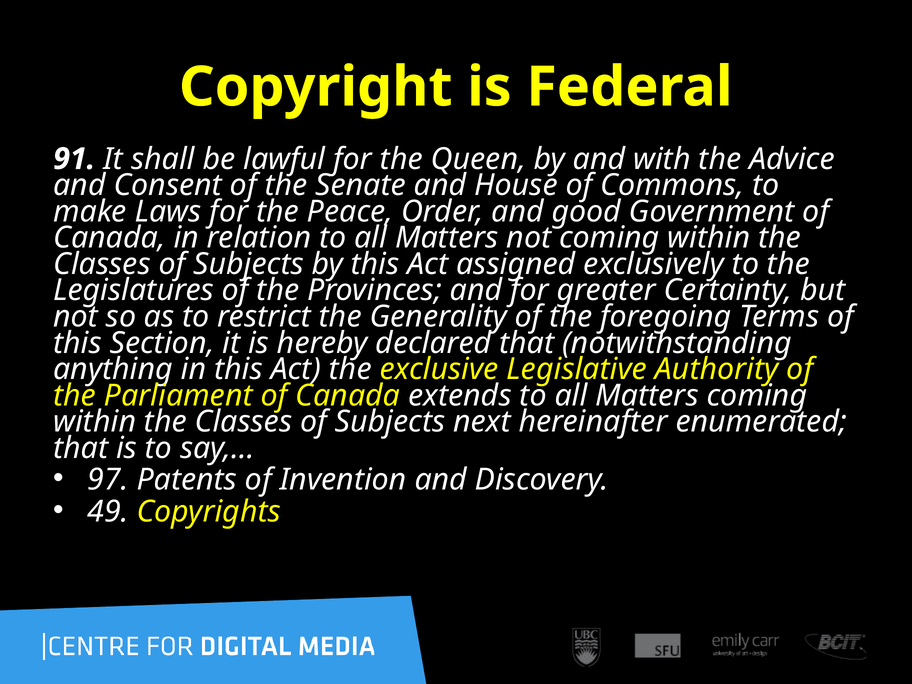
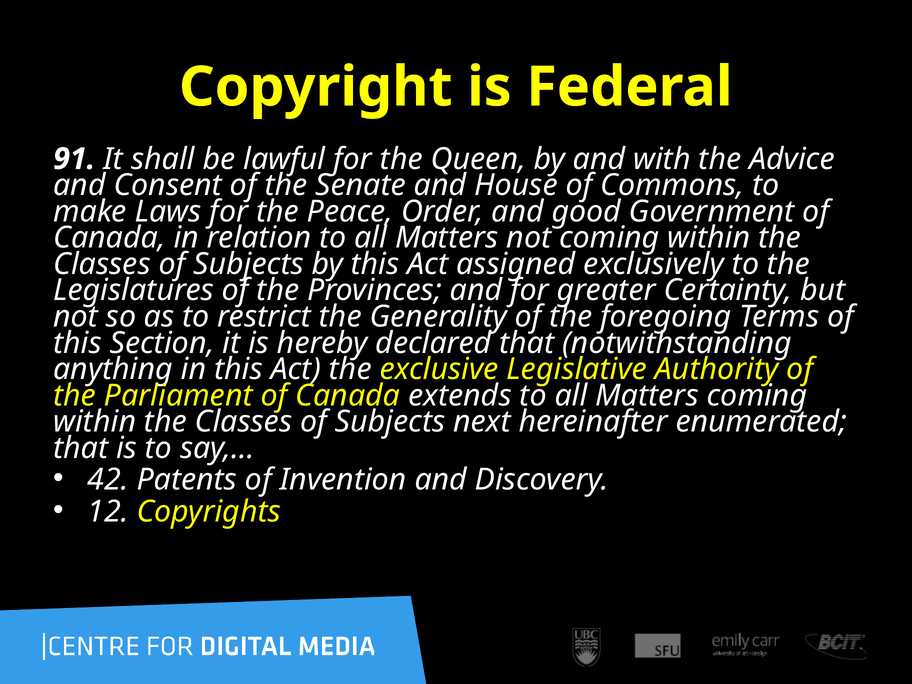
97: 97 -> 42 (108, 480)
49: 49 -> 12 (108, 512)
